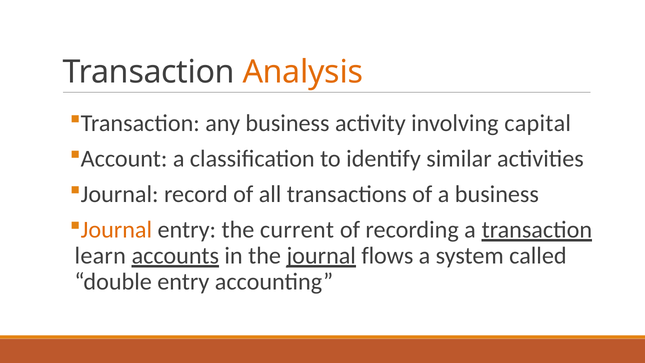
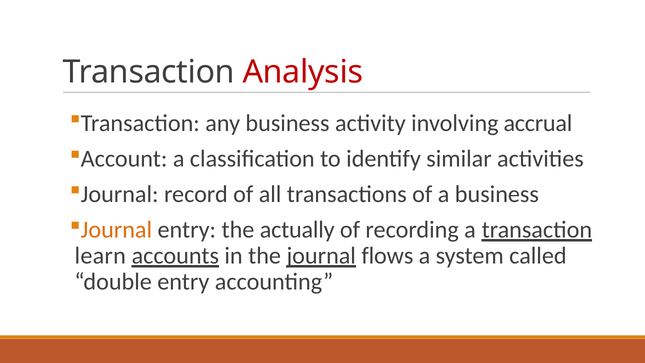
Analysis colour: orange -> red (303, 72)
capital: capital -> accrual (538, 123)
current: current -> actually (297, 230)
